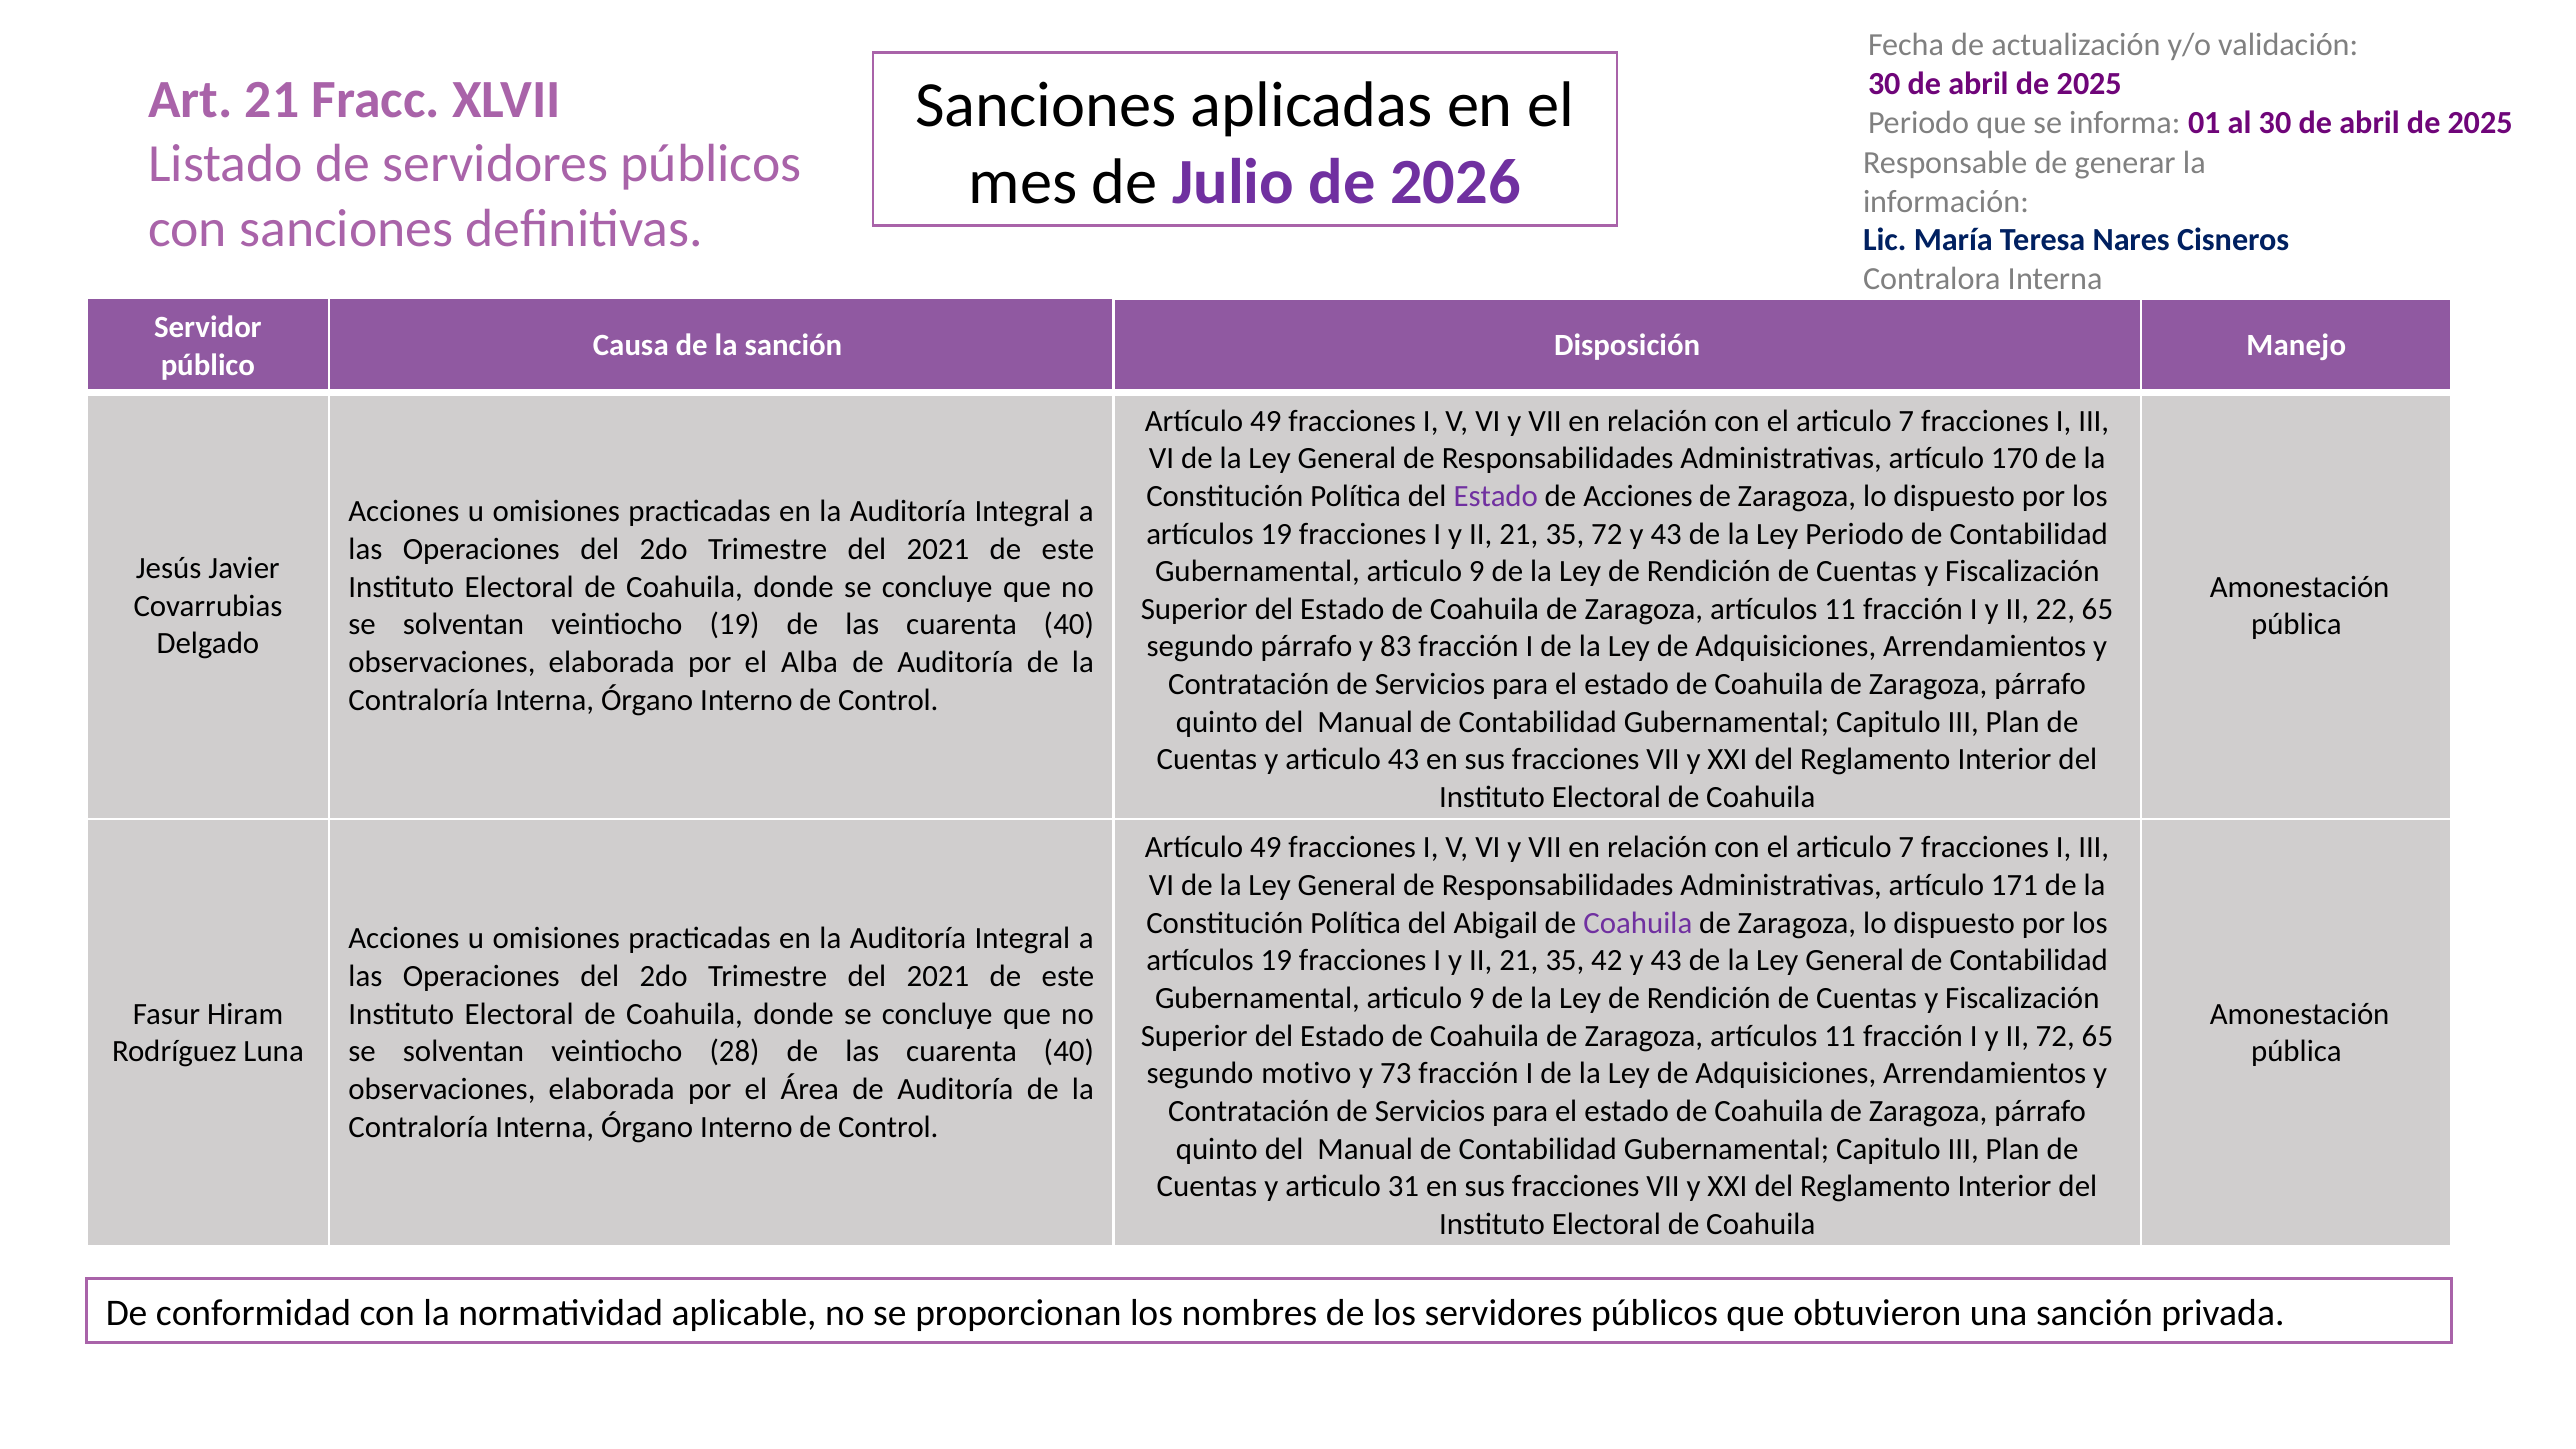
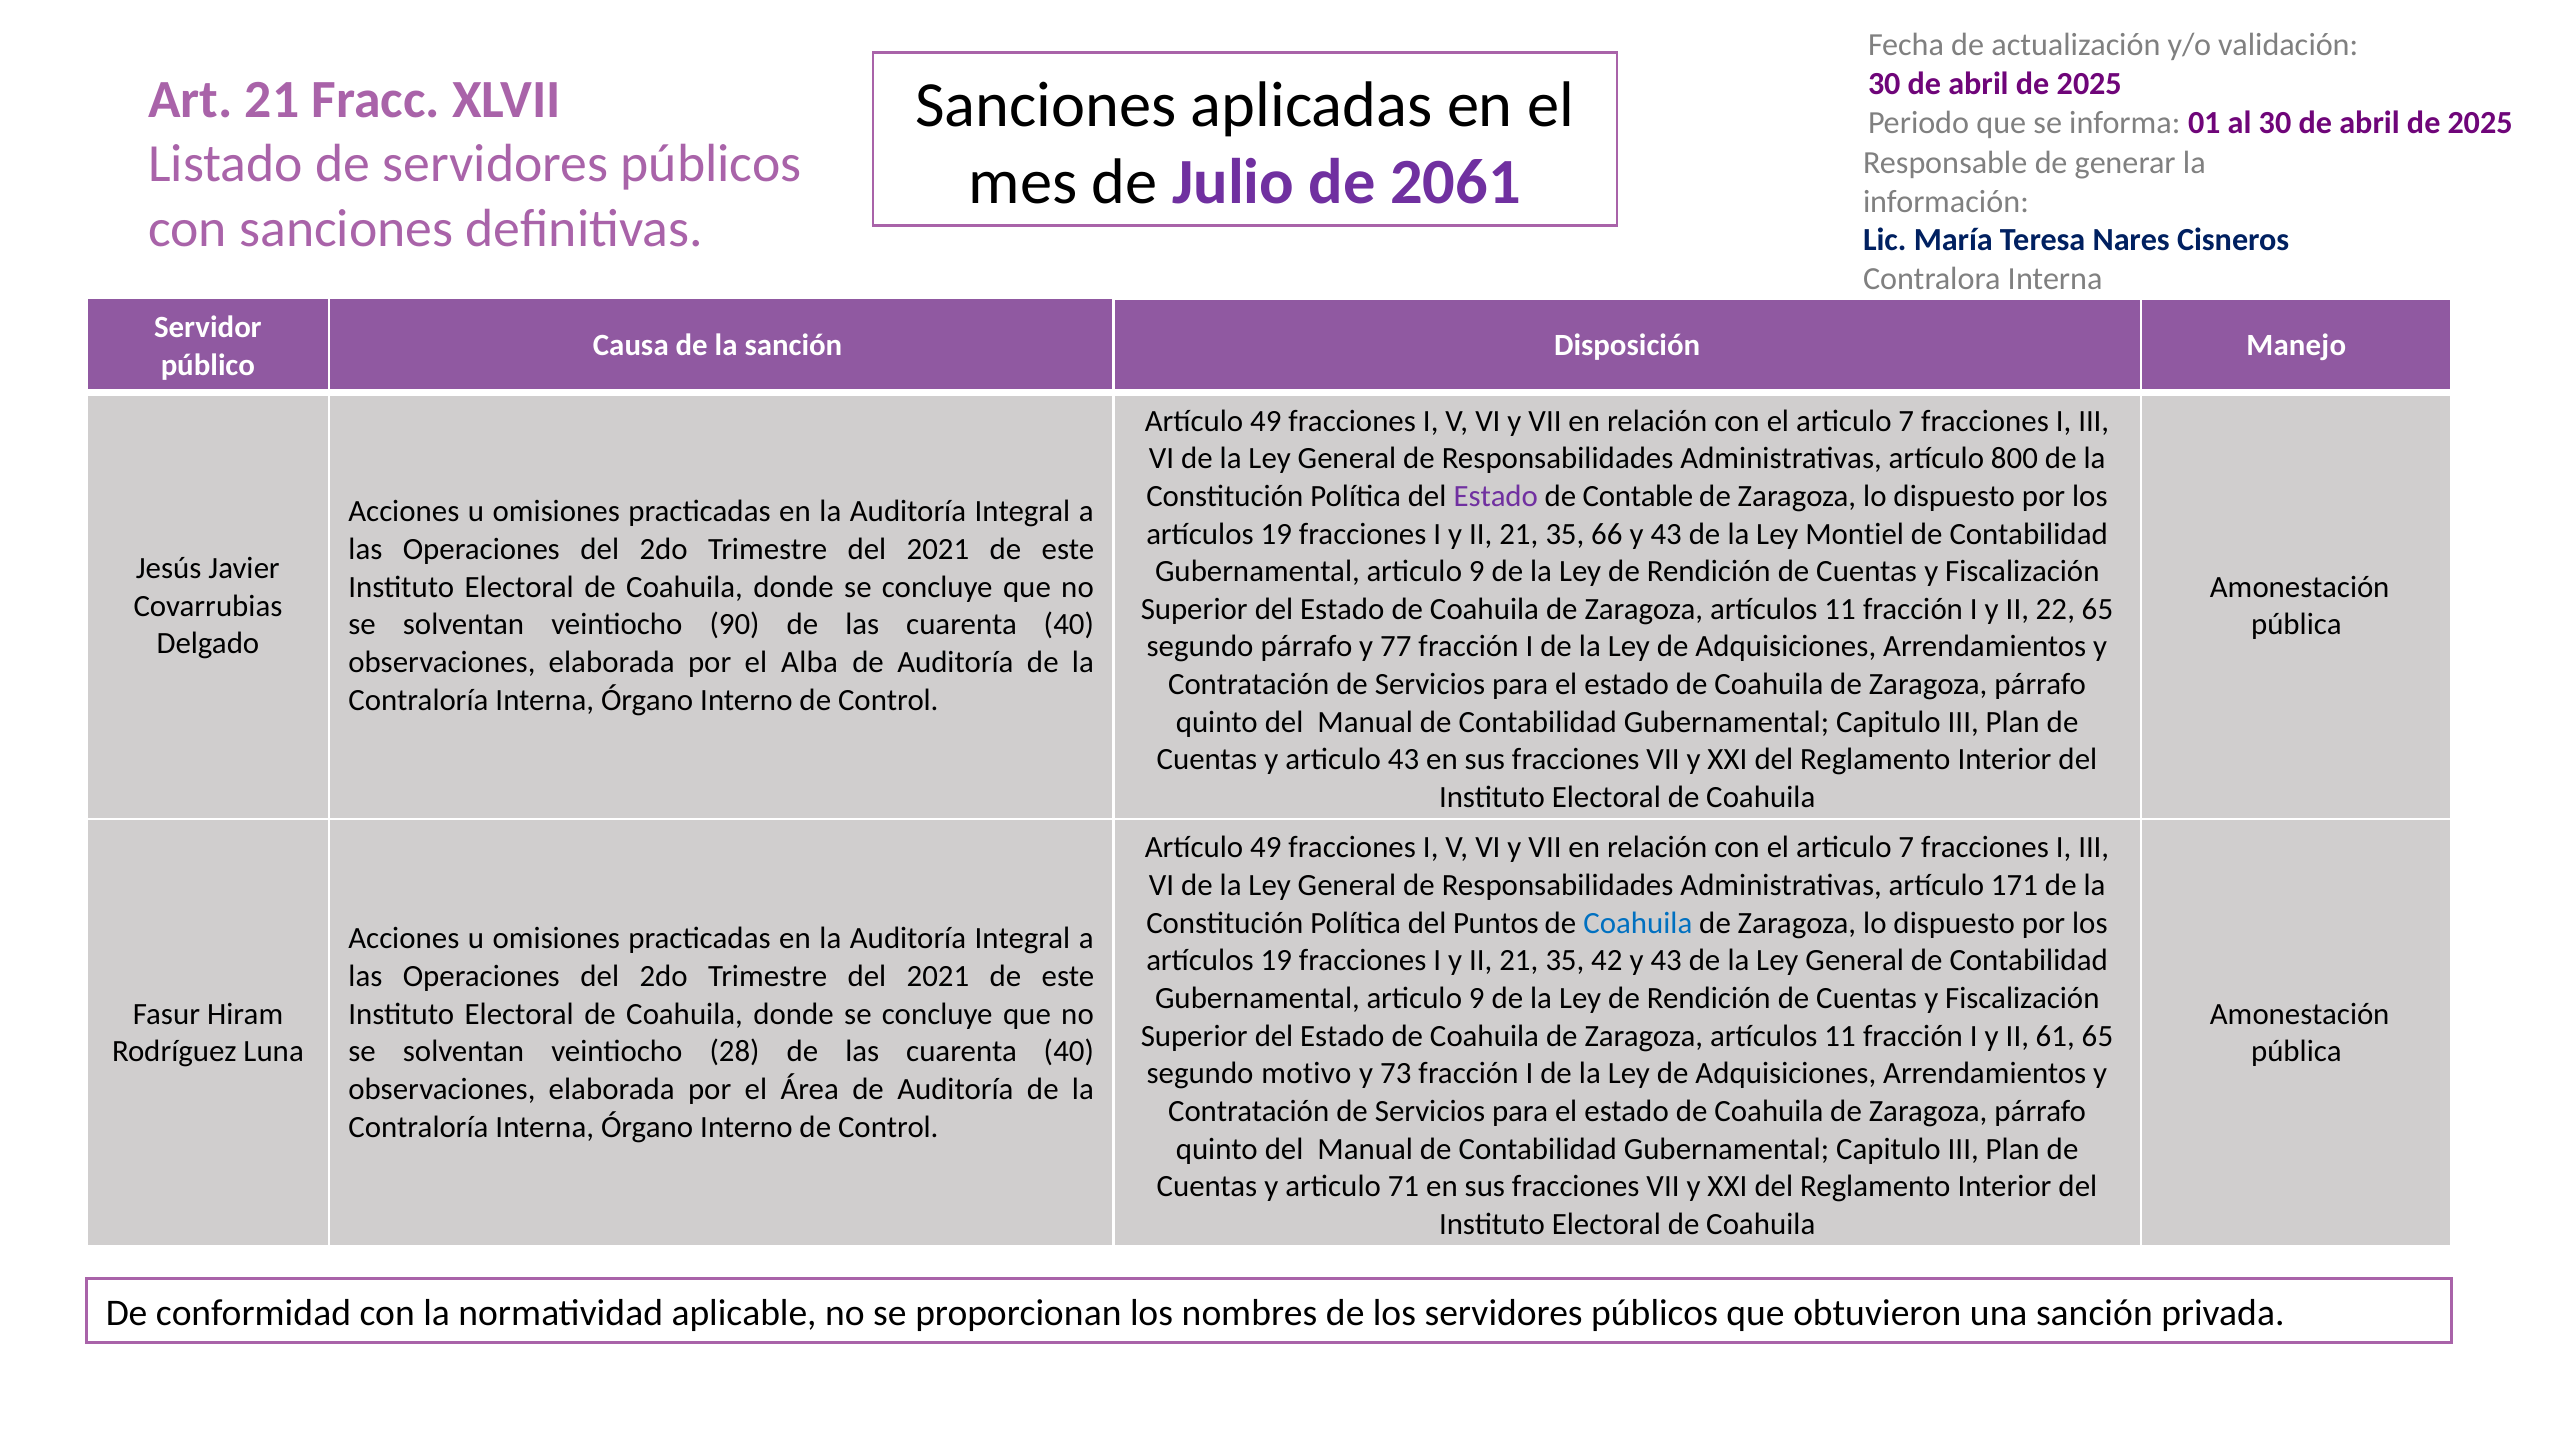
2026: 2026 -> 2061 (1456, 182)
170: 170 -> 800 (2014, 459)
de Acciones: Acciones -> Contable (1638, 496)
35 72: 72 -> 66 (1607, 534)
Ley Periodo: Periodo -> Montiel (1855, 534)
veintiocho 19: 19 -> 90 (735, 625)
83: 83 -> 77 (1396, 647)
Abigail: Abigail -> Puntos (1496, 923)
Coahuila colour: purple -> blue (1638, 923)
II 72: 72 -> 61 (2055, 1036)
31: 31 -> 71 (1403, 1187)
